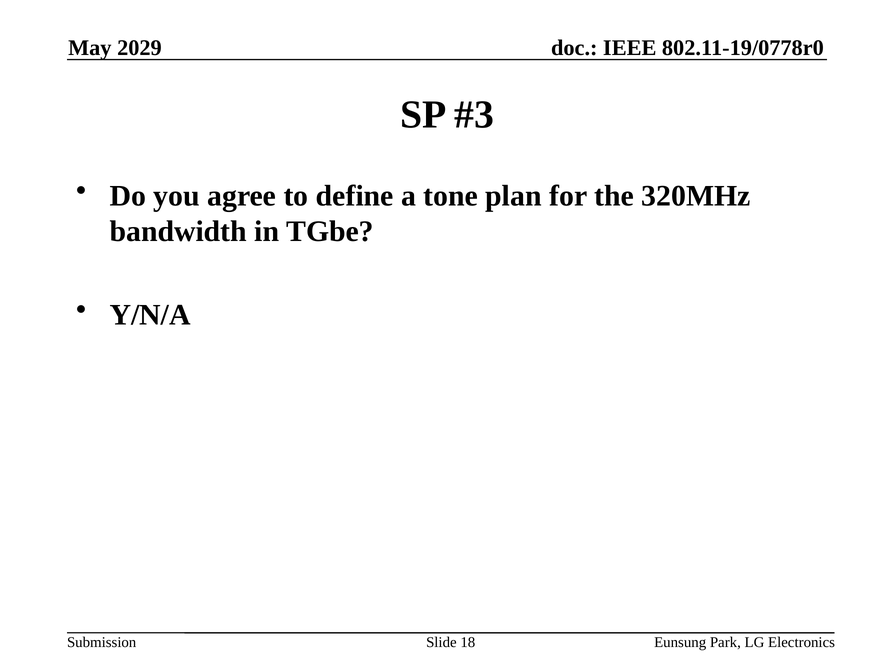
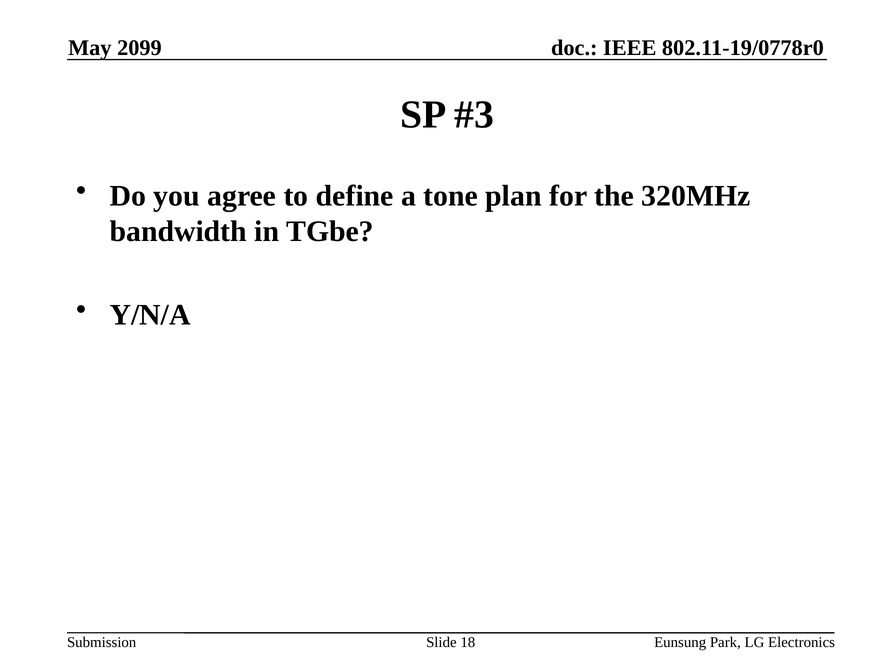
2029: 2029 -> 2099 (139, 48)
